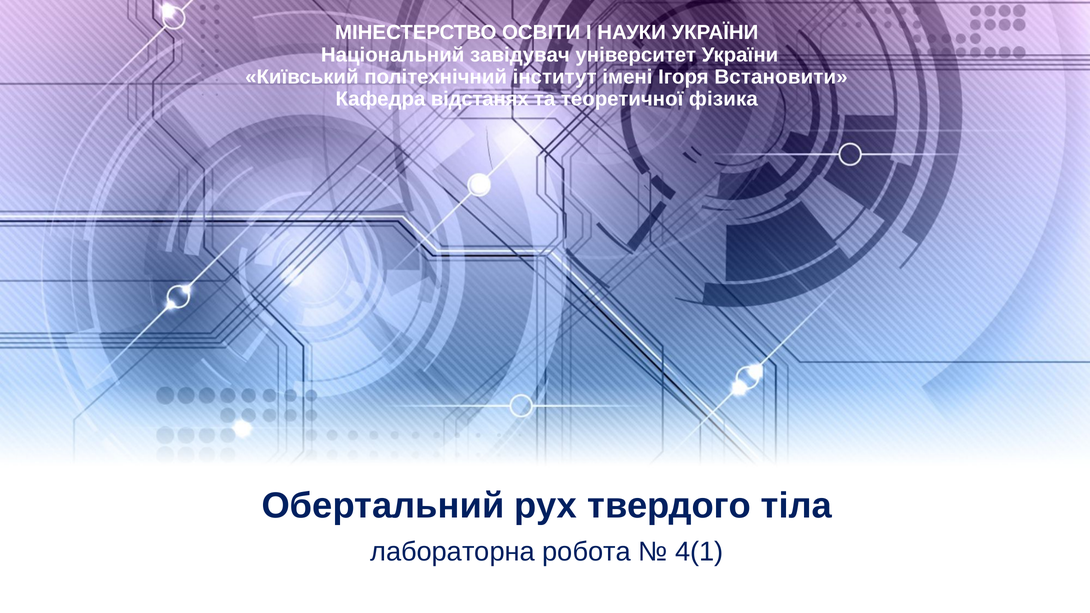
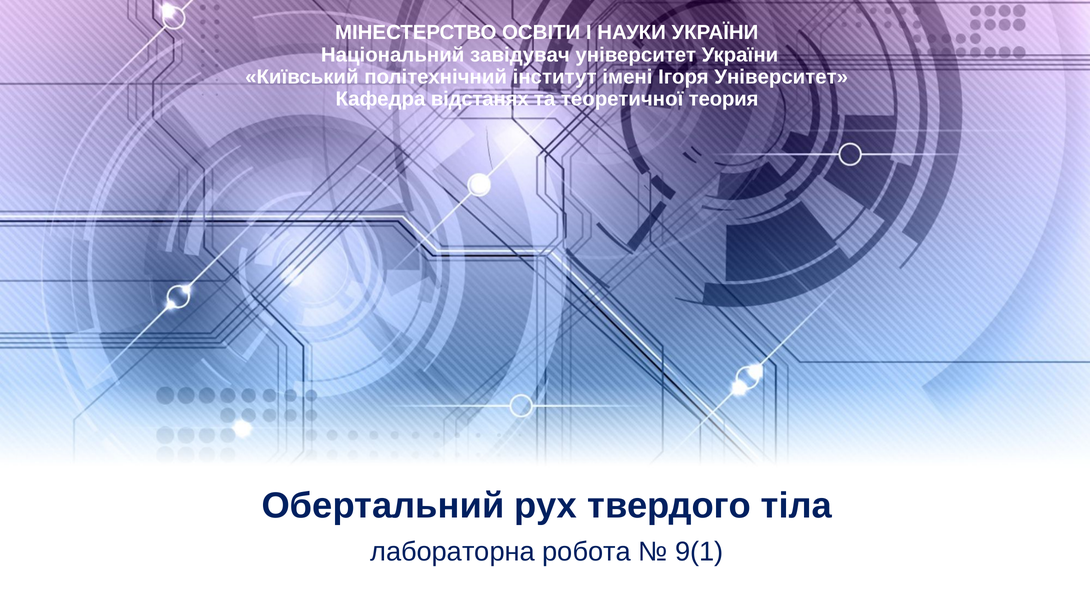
Ігоря Встановити: Встановити -> Університет (781, 77)
фізика: фізика -> теория (724, 99)
4(1: 4(1 -> 9(1 (699, 552)
